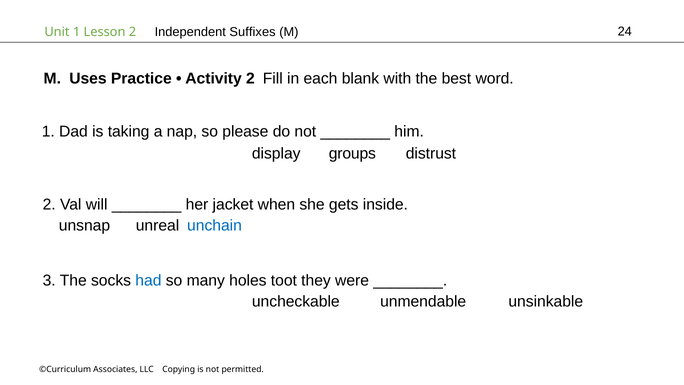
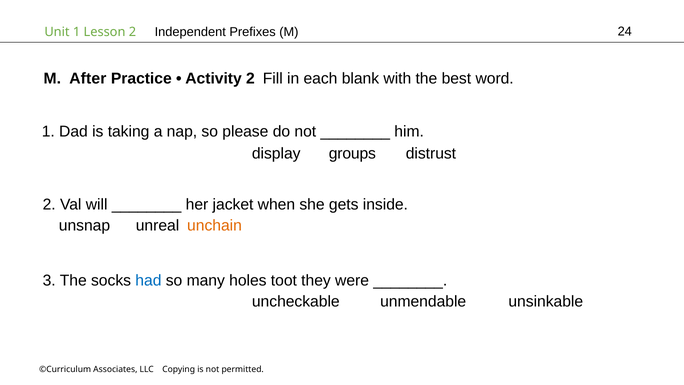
Suffixes: Suffixes -> Prefixes (253, 32)
Uses: Uses -> After (88, 78)
unchain colour: blue -> orange (215, 226)
